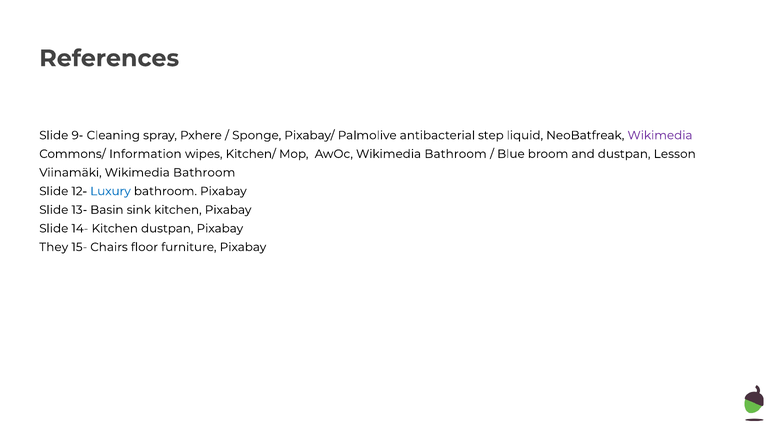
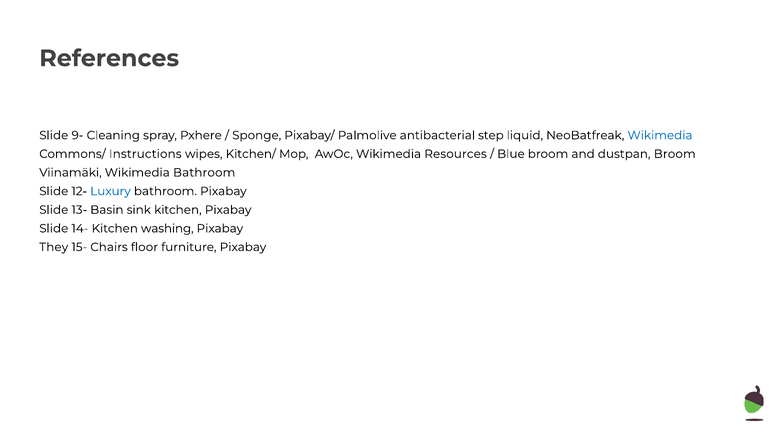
Wikimedia colour: purple -> blue (660, 135)
Information: Information -> Instructions (145, 154)
AwOc Wikimedia Bathroom: Bathroom -> Resources (456, 154)
dustpan Lesson: Lesson -> Broom (675, 154)
Kitchen dustpan: dustpan -> washing (167, 228)
